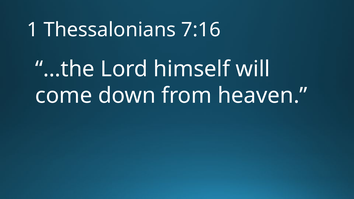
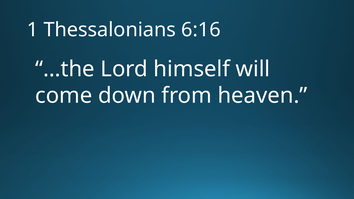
7:16: 7:16 -> 6:16 (201, 30)
